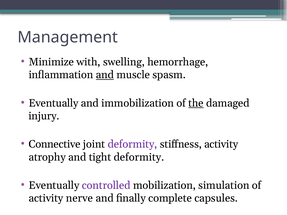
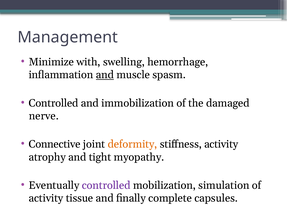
Eventually: Eventually -> Controlled (53, 103)
the underline: present -> none (196, 103)
injury: injury -> nerve (44, 116)
deformity colour: purple -> orange (132, 144)
tight deformity: deformity -> myopathy (139, 157)
nerve: nerve -> tissue (80, 198)
